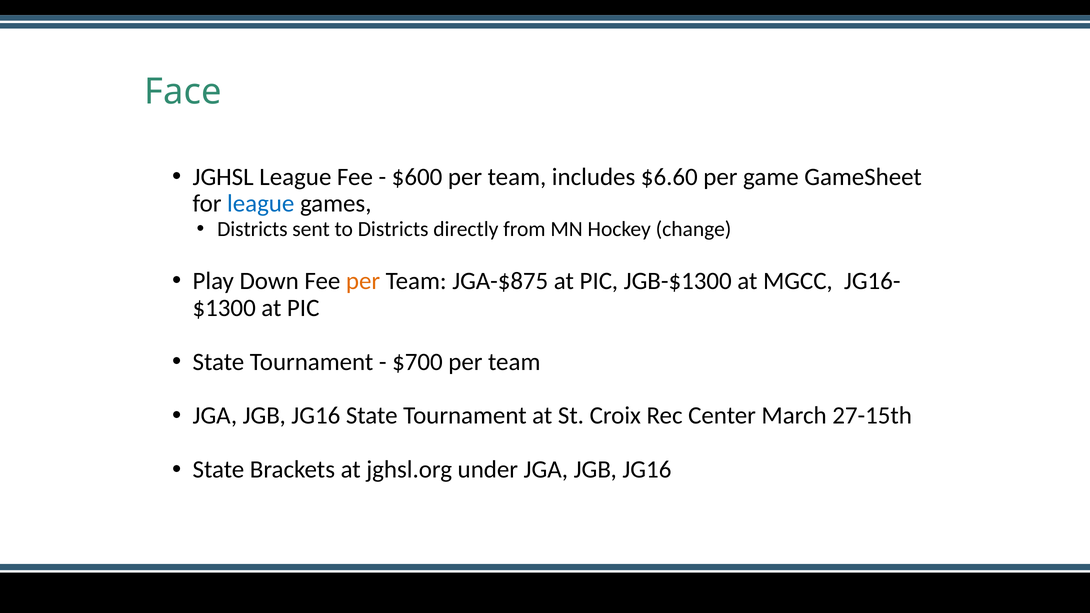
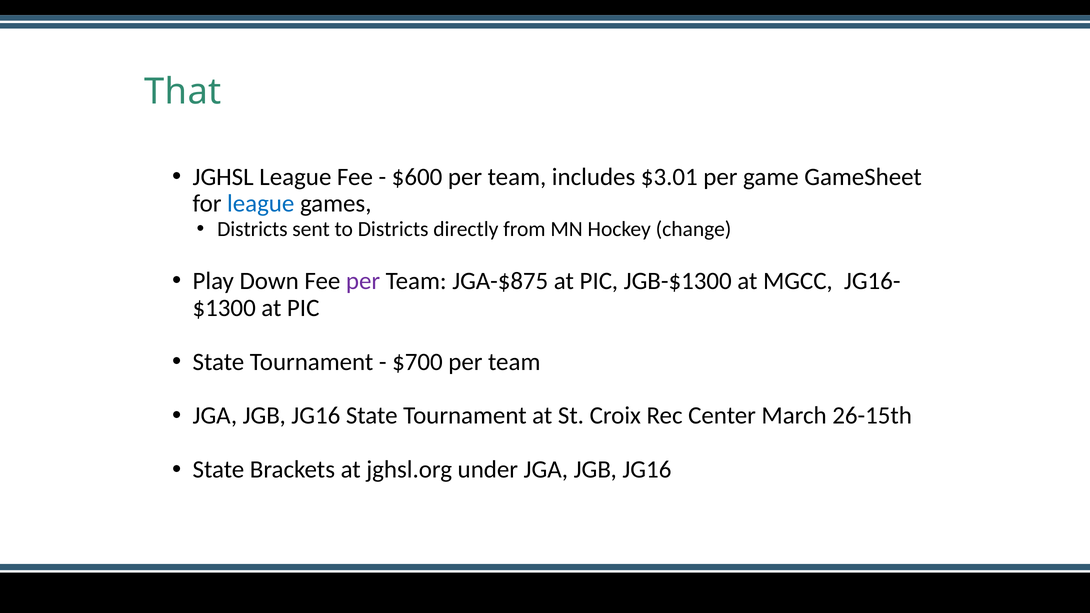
Face: Face -> That (183, 92)
$6.60: $6.60 -> $3.01 (669, 177)
per colour: orange -> purple (363, 281)
27-15th: 27-15th -> 26-15th (872, 416)
